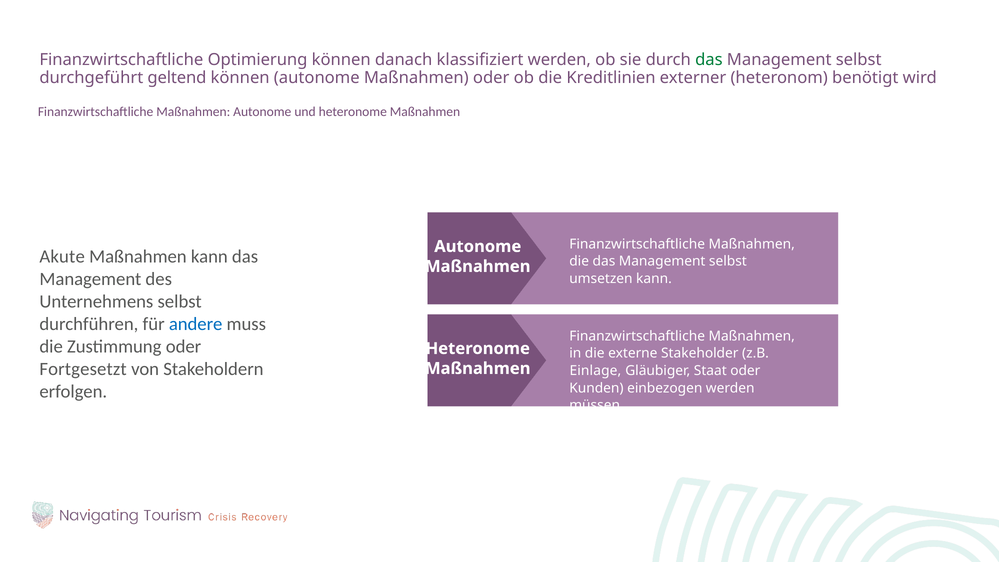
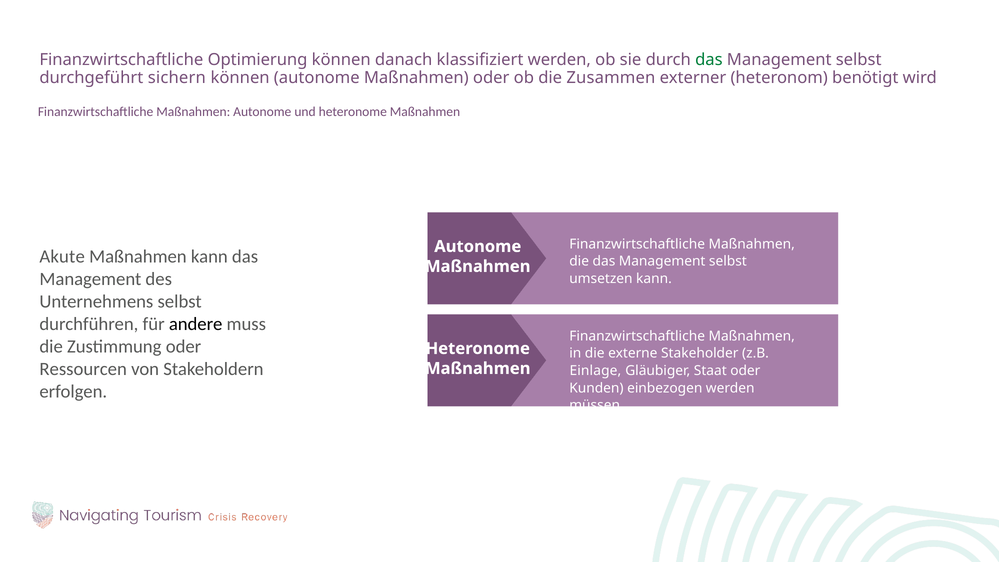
geltend: geltend -> sichern (177, 78)
Kreditlinien: Kreditlinien -> Zusammen (611, 78)
andere colour: blue -> black (196, 324)
Fortgesetzt: Fortgesetzt -> Ressourcen (83, 369)
